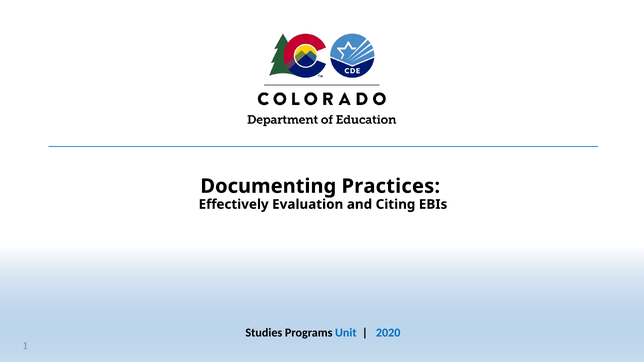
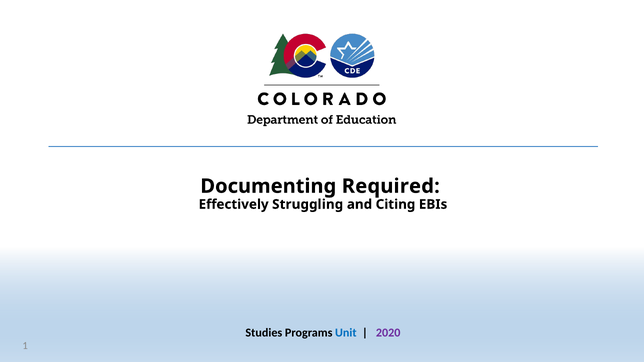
Practices: Practices -> Required (391, 186)
Evaluation: Evaluation -> Struggling (308, 204)
2020 colour: blue -> purple (388, 333)
